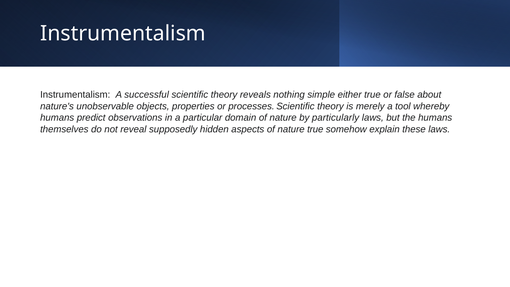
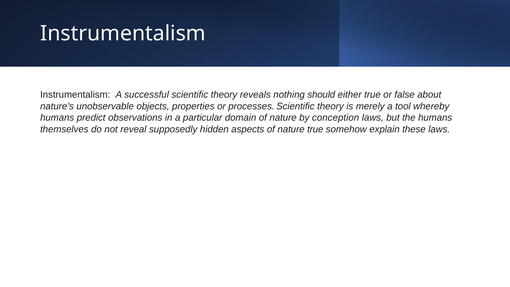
simple: simple -> should (321, 95)
particularly: particularly -> conception (336, 118)
